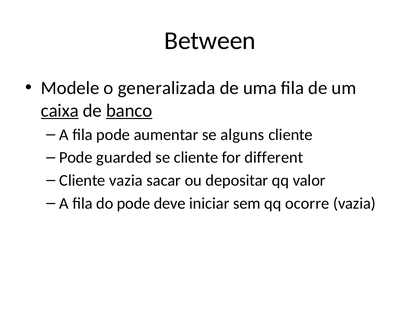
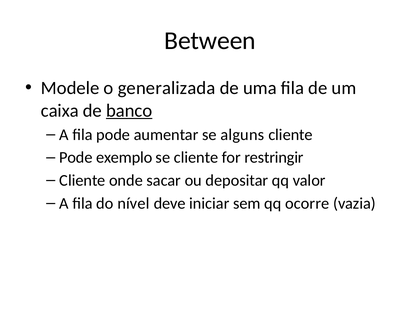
caixa underline: present -> none (60, 111)
guarded: guarded -> exemplo (124, 158)
different: different -> restringir (274, 158)
Cliente vazia: vazia -> onde (126, 180)
do pode: pode -> nível (133, 203)
